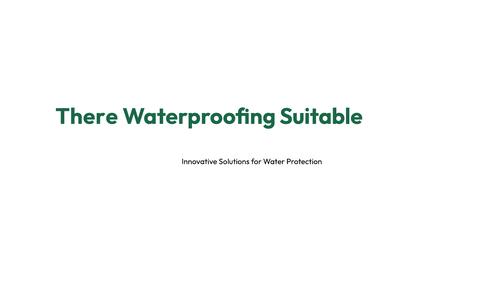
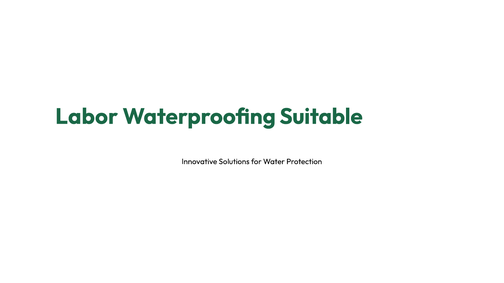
There: There -> Labor (87, 117)
